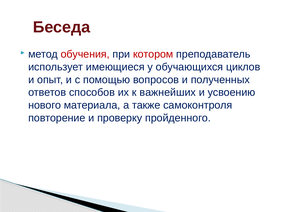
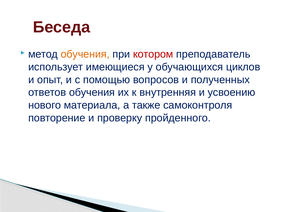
обучения colour: red -> orange (85, 54)
ответов способов: способов -> обучения (92, 93)
важнейших: важнейших -> внутренняя (168, 93)
